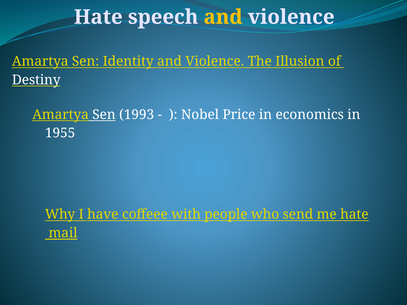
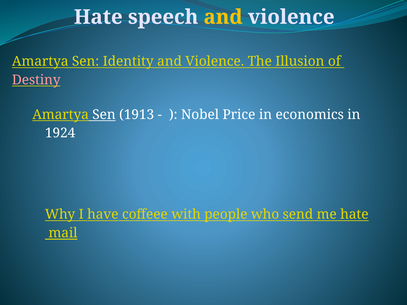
Destiny colour: white -> pink (36, 80)
1993: 1993 -> 1913 (137, 115)
1955: 1955 -> 1924 (60, 133)
